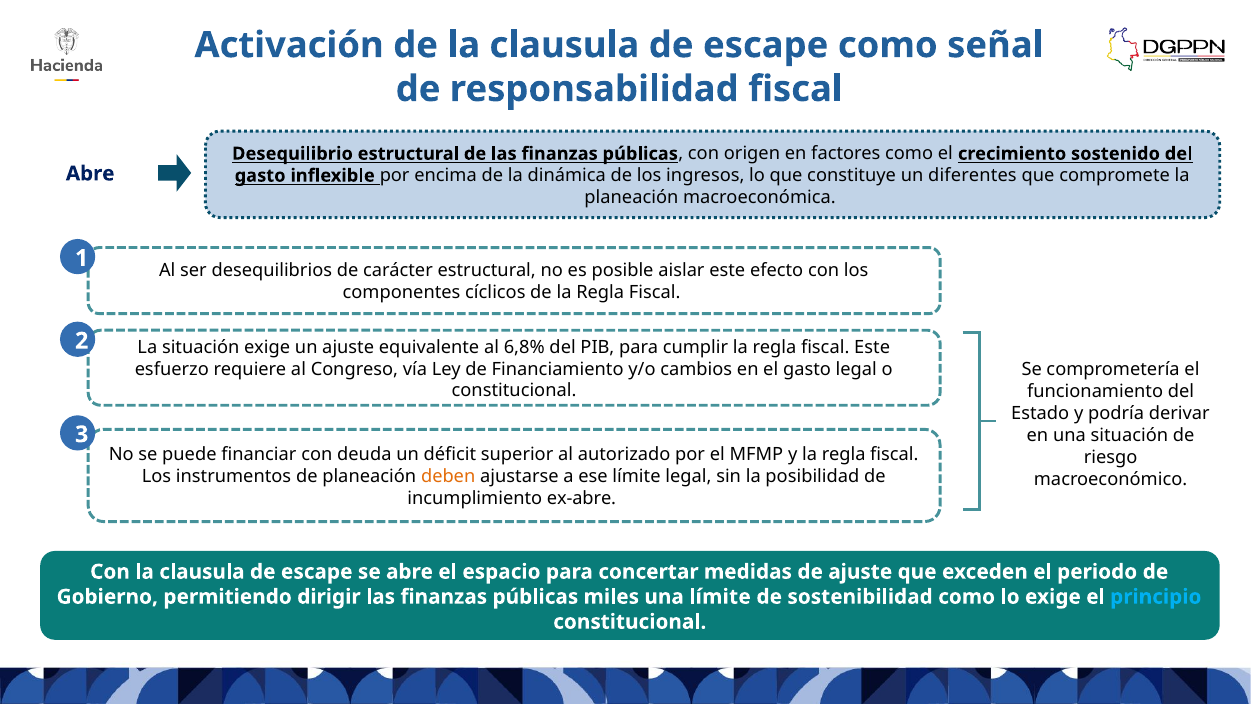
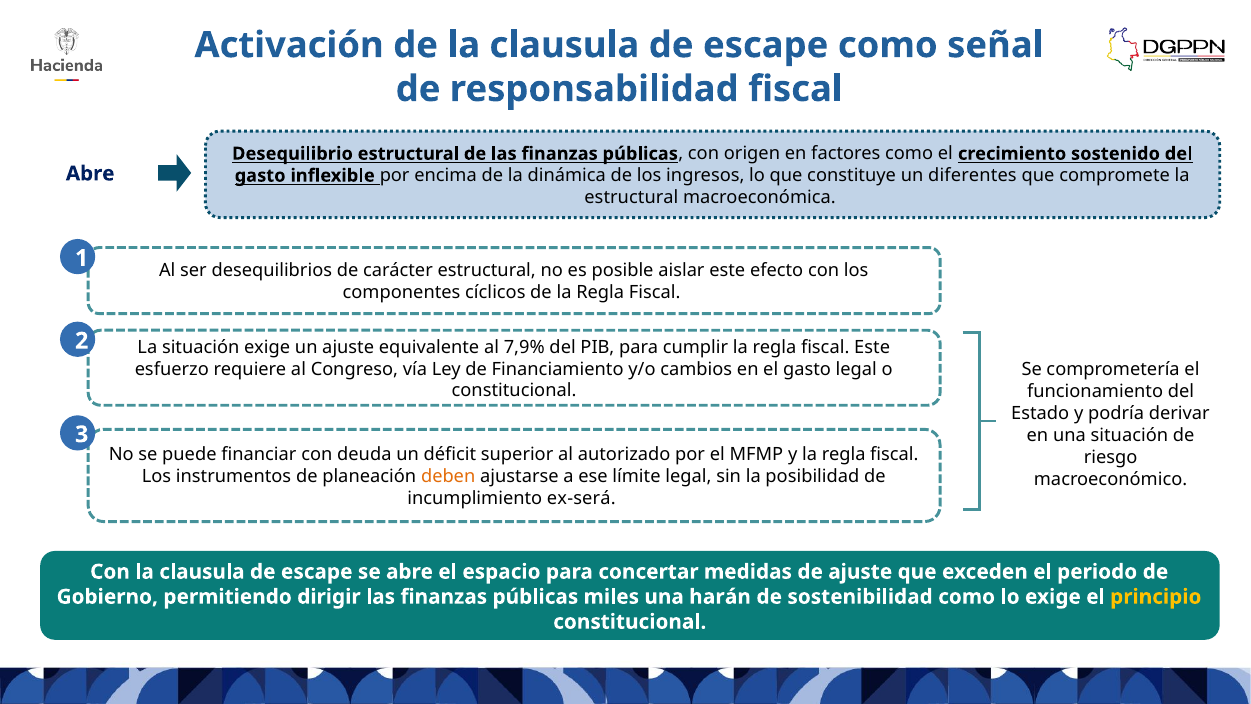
planeación: planeación -> estructural (631, 197)
6,8%: 6,8% -> 7,9% (524, 347)
ex-abre: ex-abre -> ex-será (581, 498)
una límite: límite -> harán (720, 597)
principio colour: light blue -> yellow (1156, 597)
